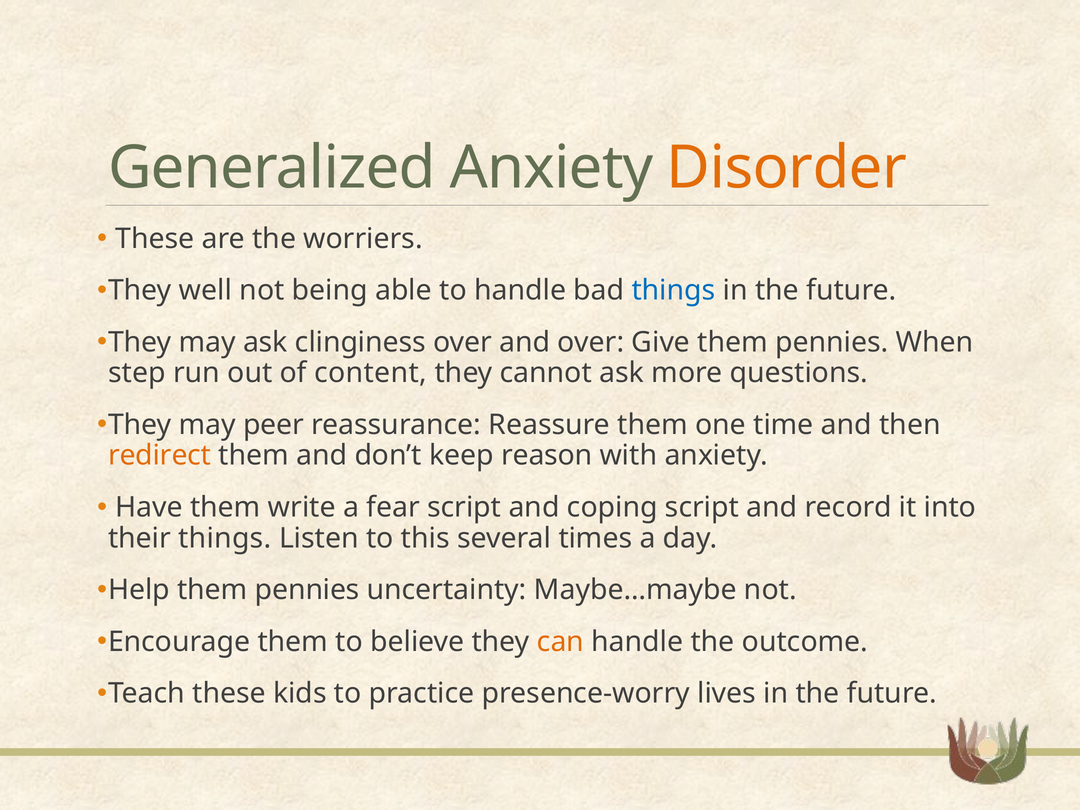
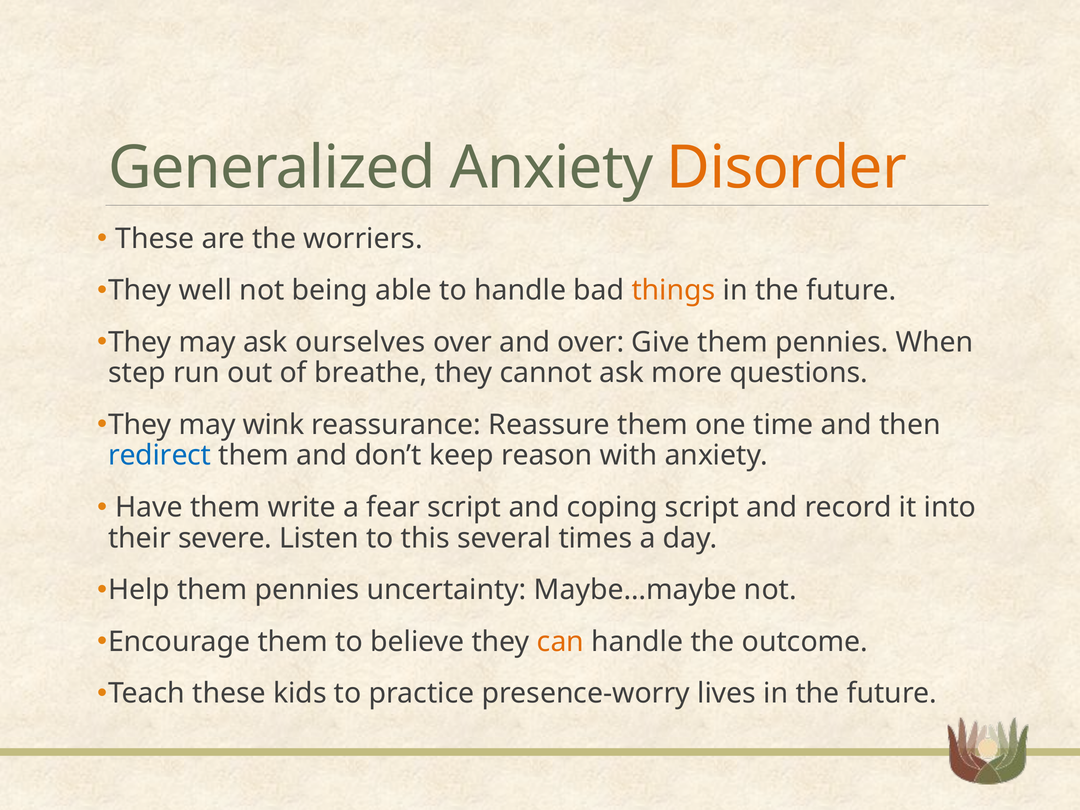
things colour: blue -> orange (674, 290)
clinginess: clinginess -> ourselves (360, 342)
content: content -> breathe (371, 373)
peer: peer -> wink (274, 425)
redirect colour: orange -> blue (160, 456)
their things: things -> severe (225, 538)
